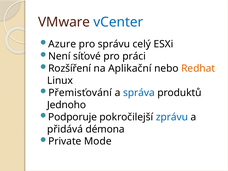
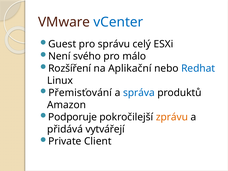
Azure: Azure -> Guest (62, 44)
síťové: síťové -> svého (87, 56)
práci: práci -> málo (134, 56)
Redhat colour: orange -> blue (198, 68)
Jednoho: Jednoho -> Amazon (67, 105)
zprávu colour: blue -> orange (172, 117)
démona: démona -> vytvářejí (105, 129)
Mode: Mode -> Client (98, 141)
